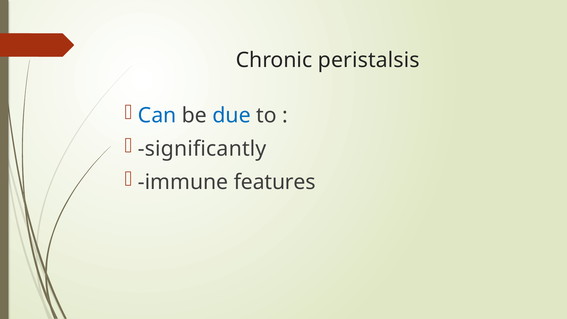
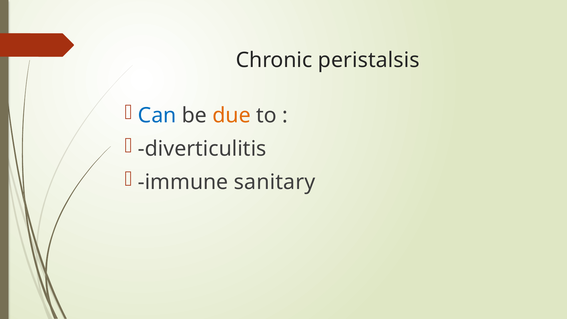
due colour: blue -> orange (232, 116)
significantly: significantly -> diverticulitis (202, 149)
features: features -> sanitary (275, 182)
